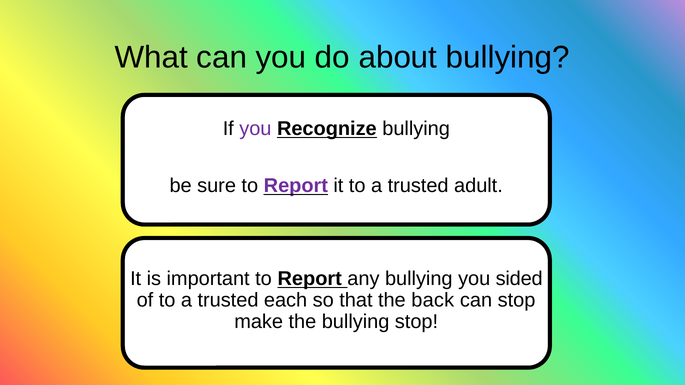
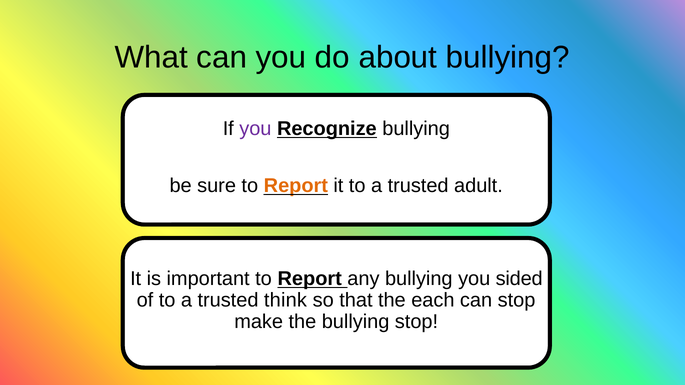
Report colour: purple -> orange (296, 186)
each: each -> think (285, 301)
back: back -> each (433, 301)
